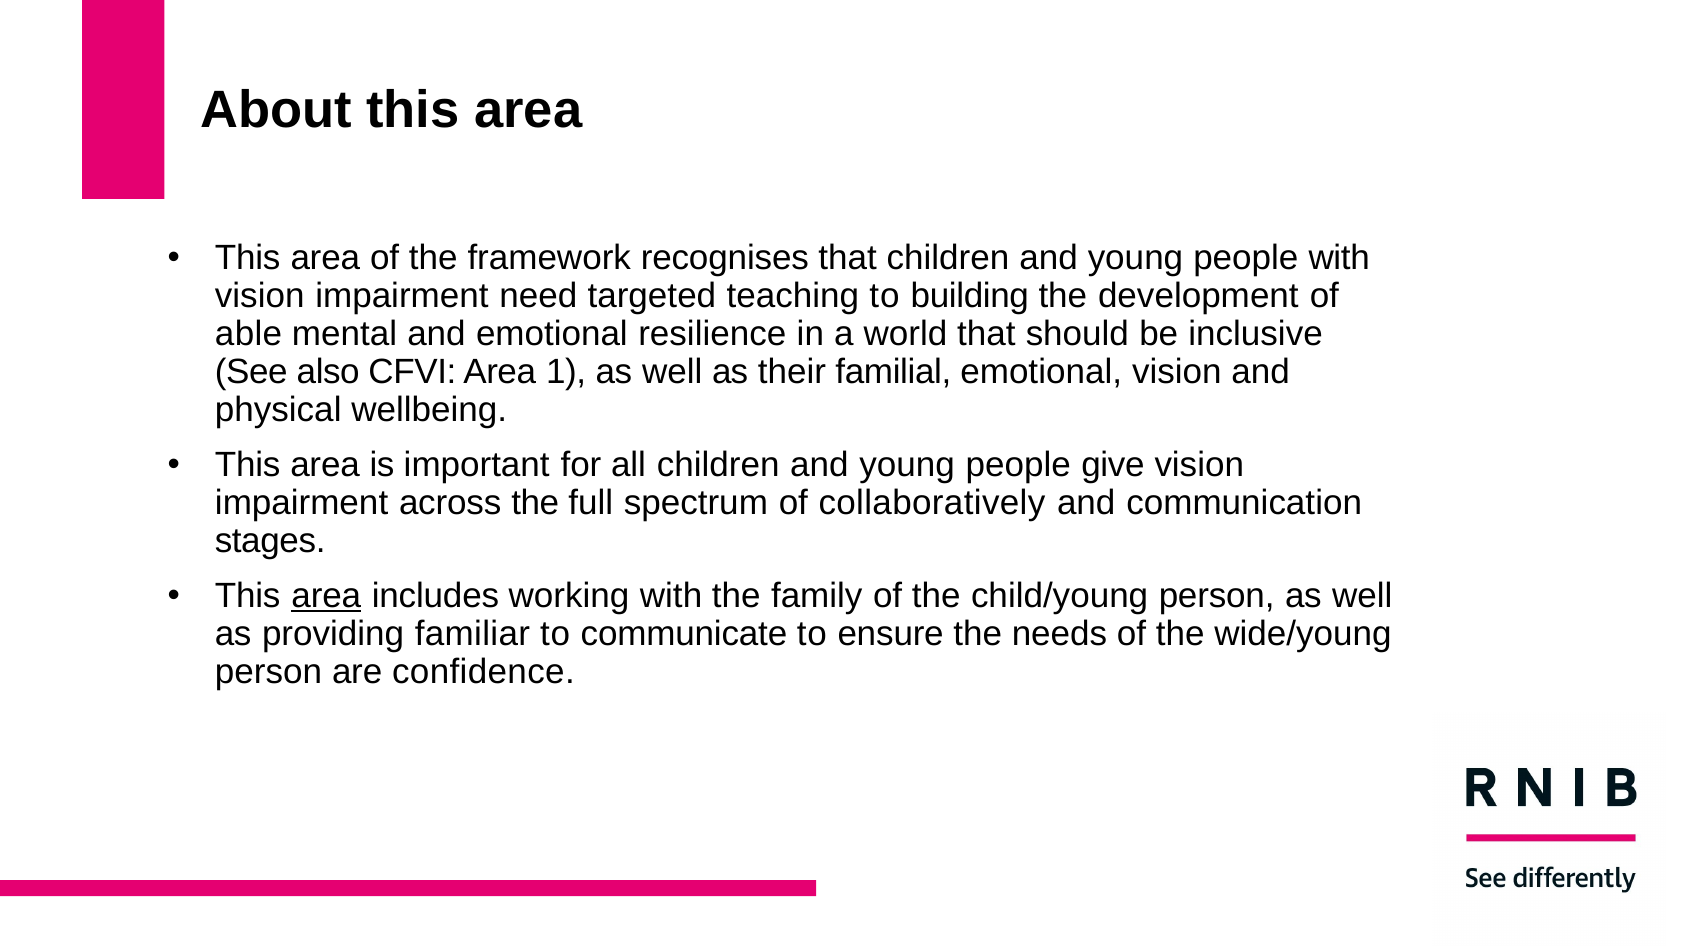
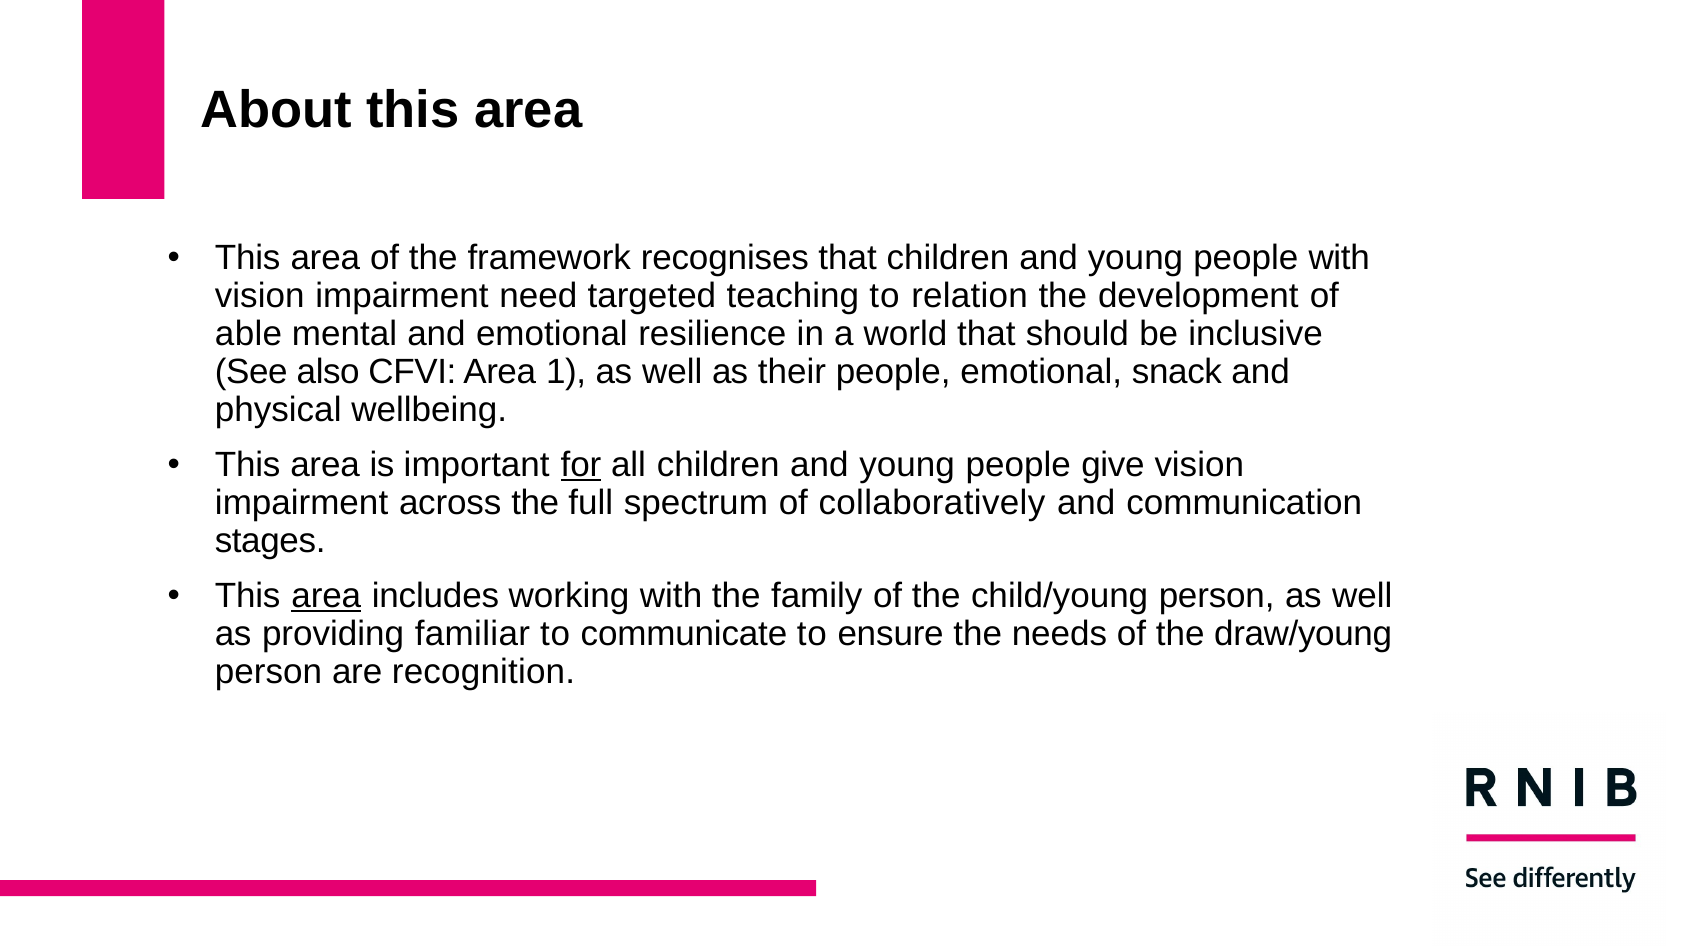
building: building -> relation (970, 296)
their familial: familial -> people (893, 372)
emotional vision: vision -> snack (1177, 372)
for underline: none -> present (581, 465)
wide/young: wide/young -> draw/young (1303, 634)
confidence: confidence -> recognition (483, 671)
